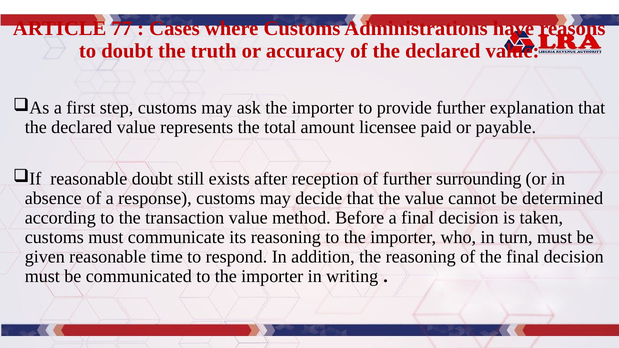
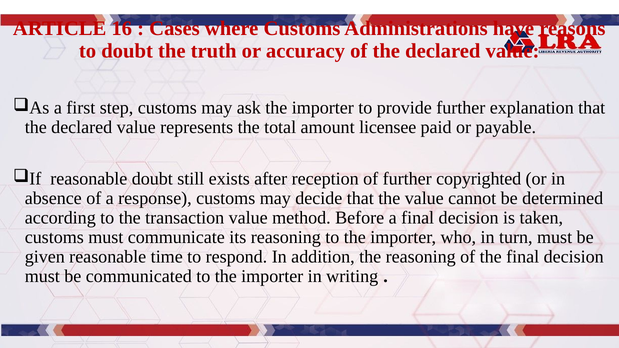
77: 77 -> 16 (122, 29)
surrounding: surrounding -> copyrighted (479, 179)
